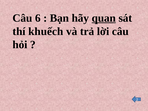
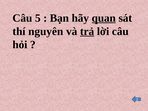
6: 6 -> 5 (38, 18)
khuếch: khuếch -> nguyên (46, 31)
trả underline: none -> present (87, 31)
